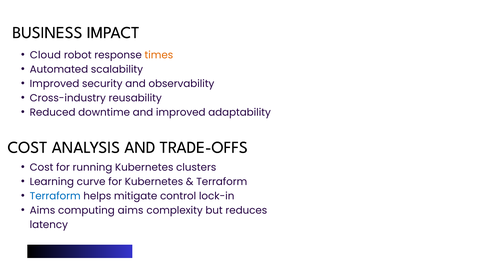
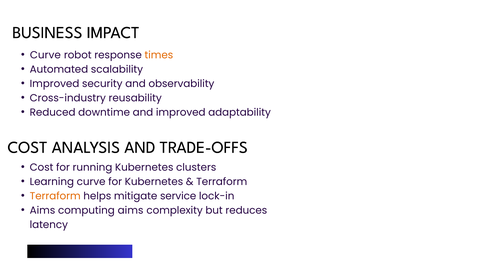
Cloud: Cloud -> Curve (45, 55)
Terraform colour: blue -> orange (55, 196)
control: control -> service (178, 196)
